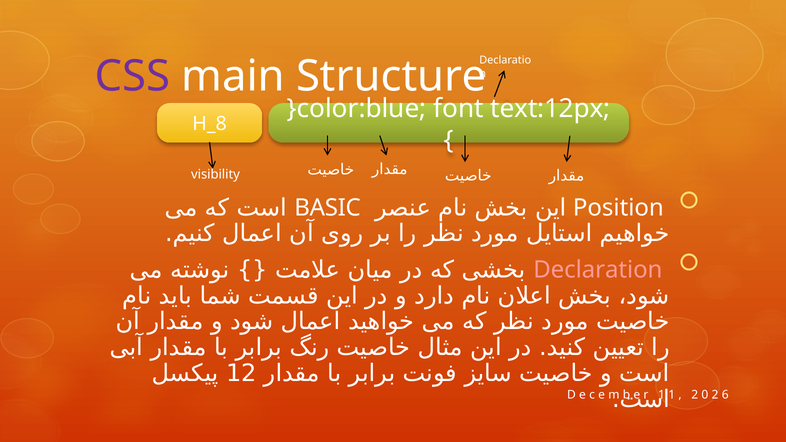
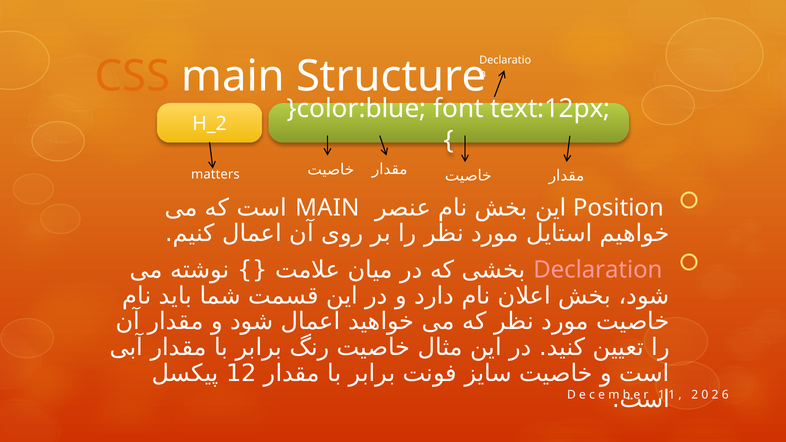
CSS colour: purple -> orange (132, 76)
H_8: H_8 -> H_2 (210, 124)
visibility: visibility -> matters (215, 175)
BASIC: BASIC -> MAIN (327, 208)
